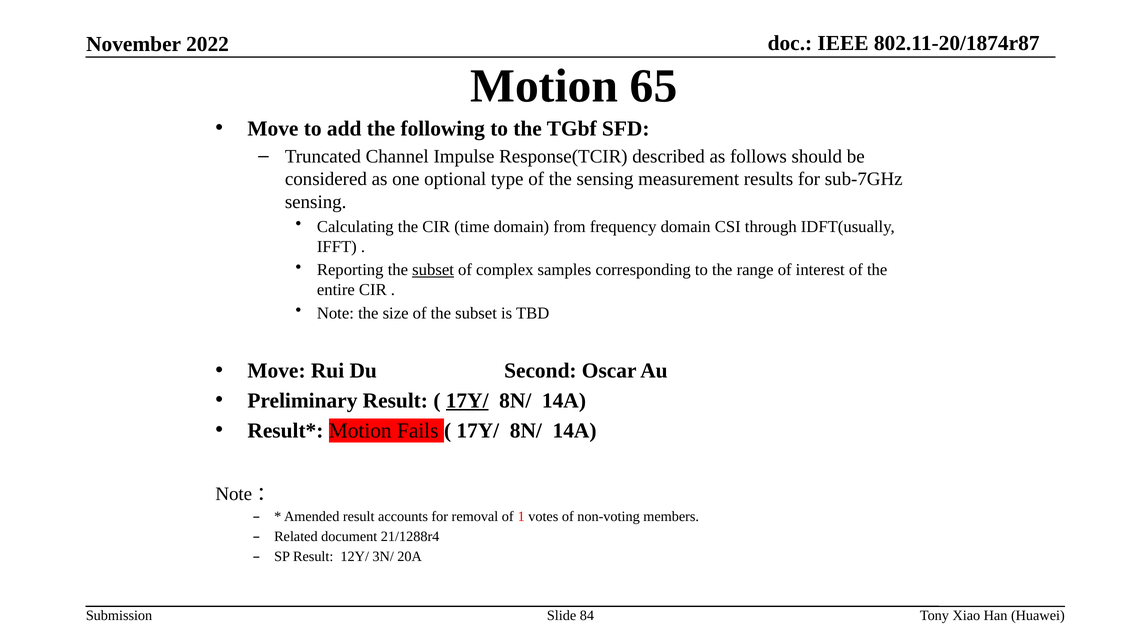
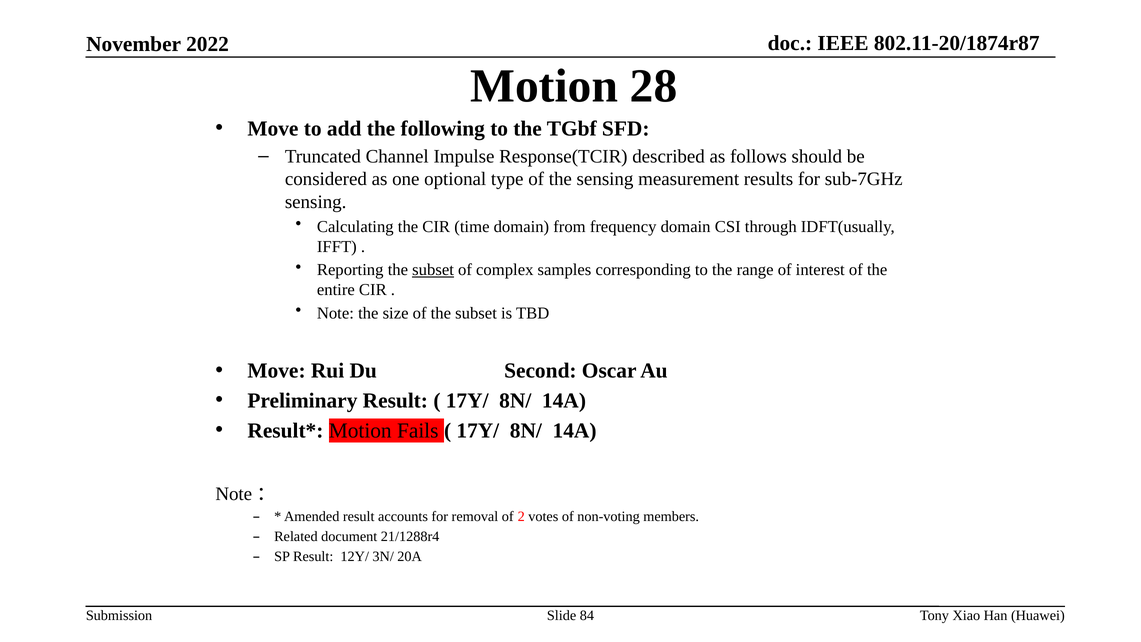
65: 65 -> 28 (654, 86)
17Y/ underline: present -> none (467, 400)
1: 1 -> 2 (521, 517)
